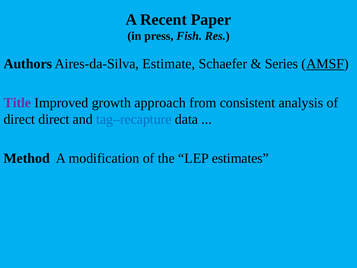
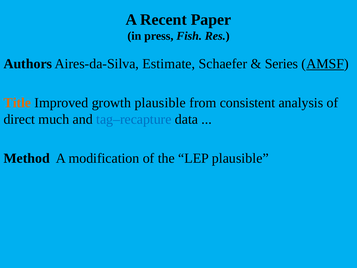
Title colour: purple -> orange (17, 103)
growth approach: approach -> plausible (160, 103)
direct direct: direct -> much (54, 119)
LEP estimates: estimates -> plausible (240, 158)
